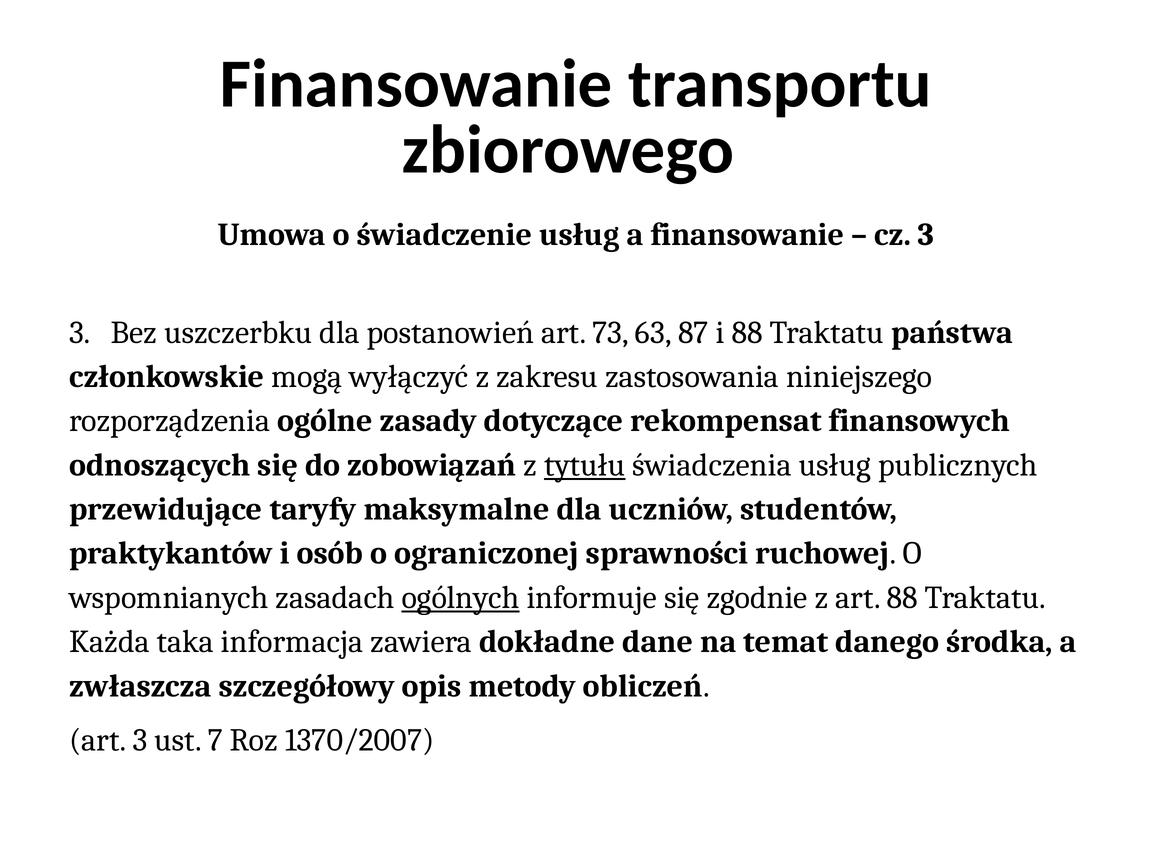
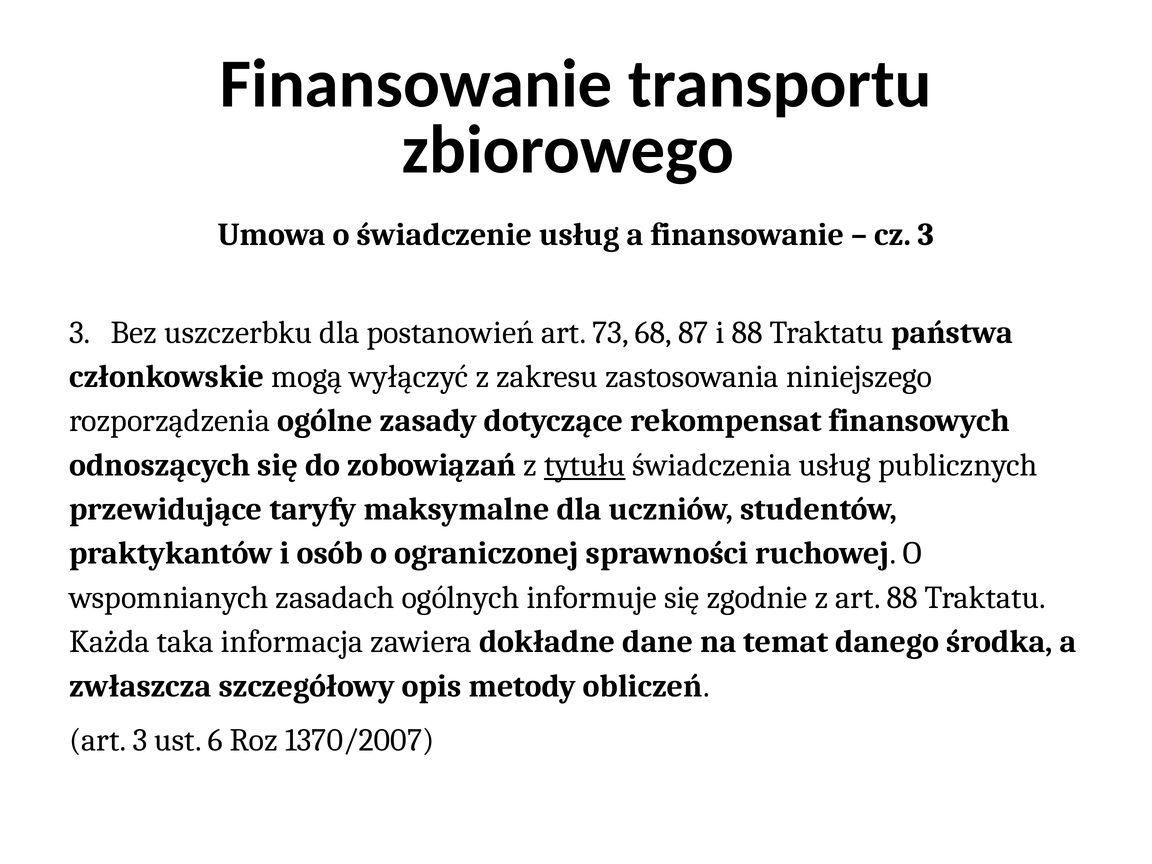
63: 63 -> 68 (653, 333)
ogólnych underline: present -> none (461, 598)
7: 7 -> 6 (216, 740)
